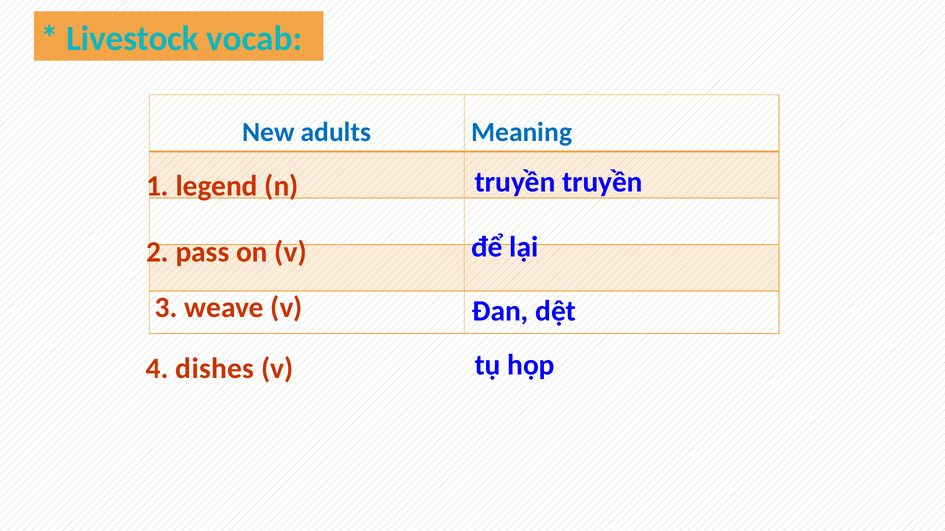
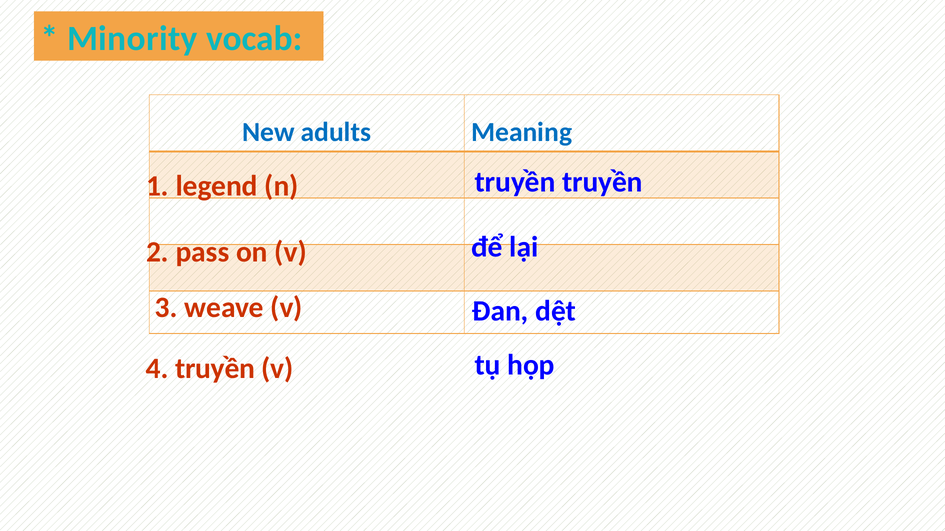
Livestock: Livestock -> Minority (132, 39)
4 dishes: dishes -> truyền (215, 369)
